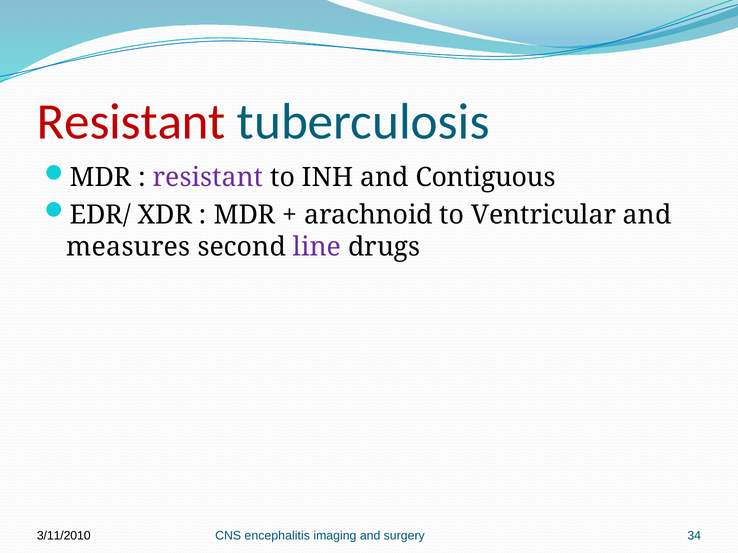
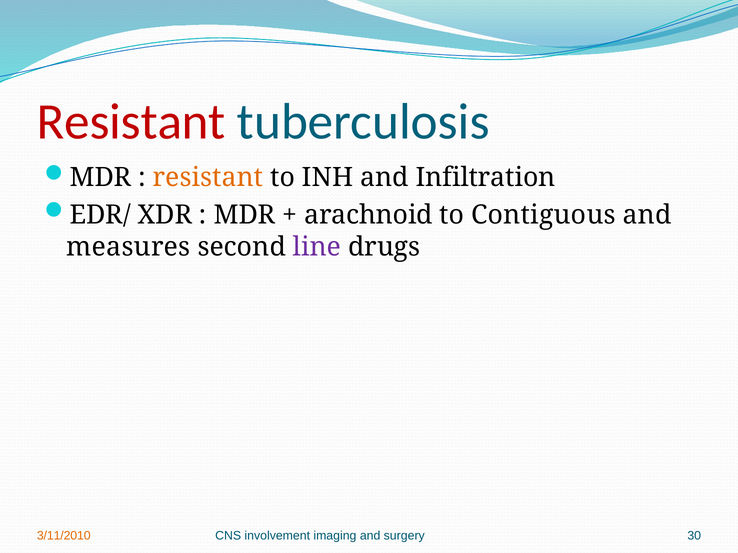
resistant colour: purple -> orange (208, 178)
Contiguous: Contiguous -> Infiltration (486, 178)
Ventricular: Ventricular -> Contiguous (543, 215)
3/11/2010 colour: black -> orange (64, 536)
encephalitis: encephalitis -> involvement (277, 536)
34: 34 -> 30 (694, 536)
